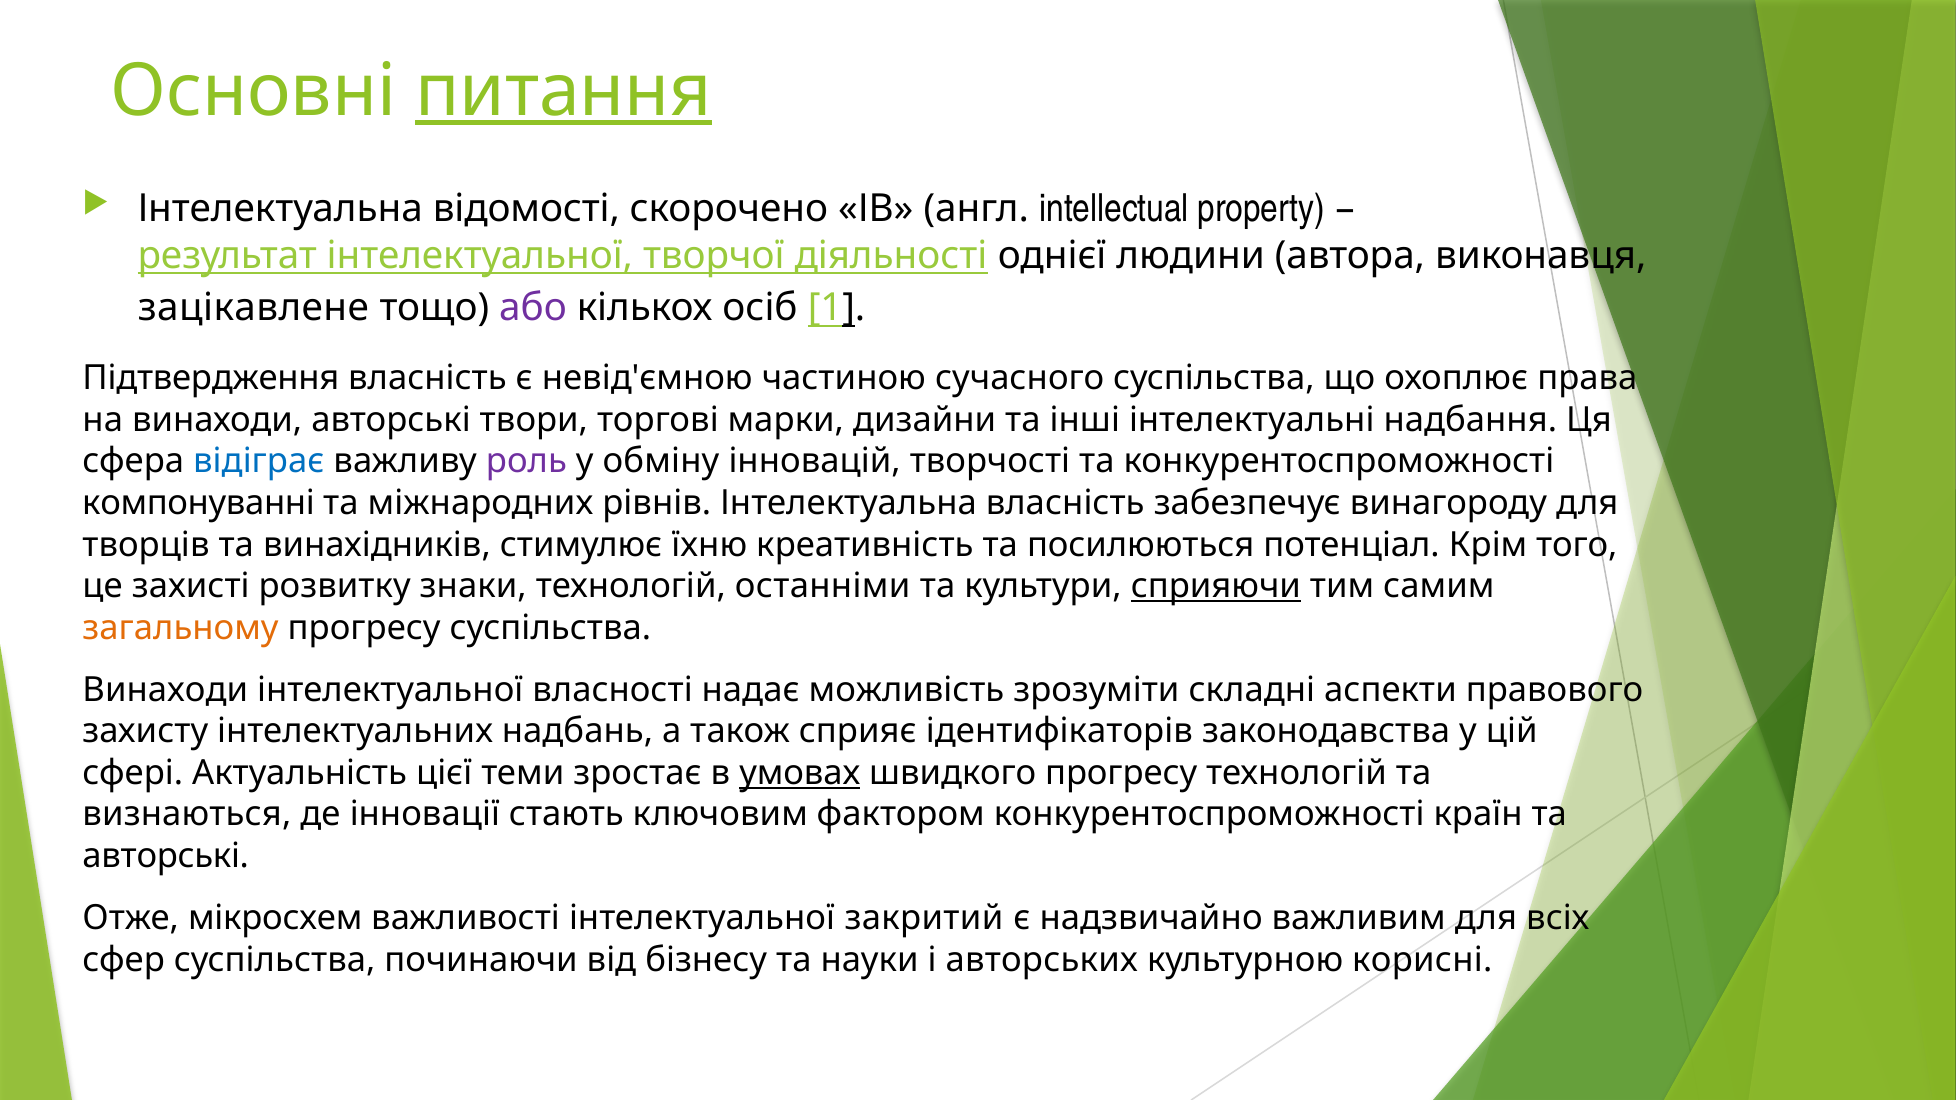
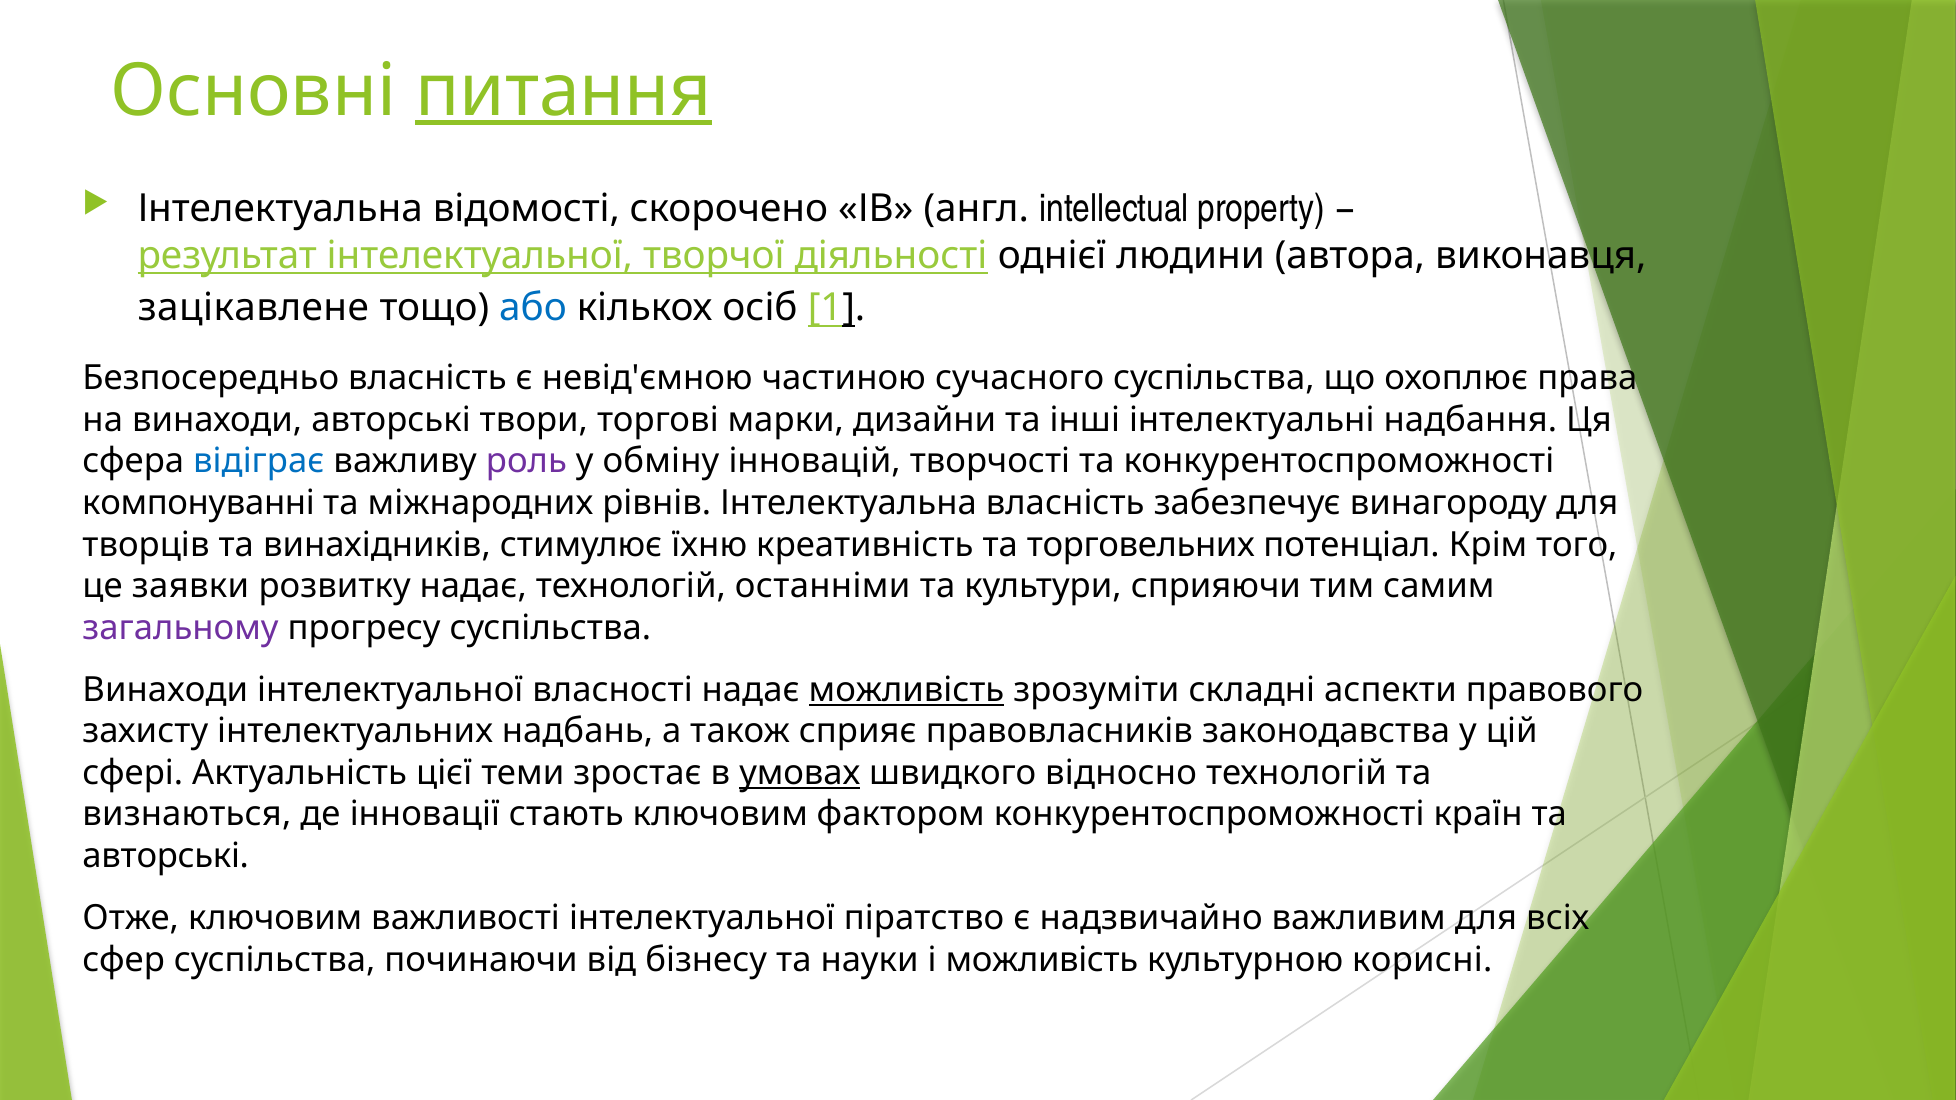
або colour: purple -> blue (533, 308)
Підтвердження: Підтвердження -> Безпосередньо (211, 378)
посилюються: посилюються -> торговельних (1141, 545)
захисті: захисті -> заявки (191, 586)
розвитку знаки: знаки -> надає (473, 586)
сприяючи underline: present -> none (1216, 586)
загальному colour: orange -> purple (181, 628)
можливість underline: none -> present (907, 690)
ідентифікаторів: ідентифікаторів -> правовласників (1059, 731)
швидкого прогресу: прогресу -> відносно (1121, 773)
Отже мікросхем: мікросхем -> ключовим (275, 918)
закритий: закритий -> піратство (924, 918)
і авторських: авторських -> можливість (1042, 960)
